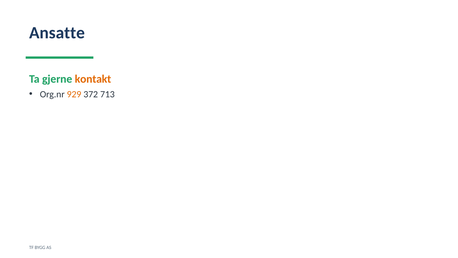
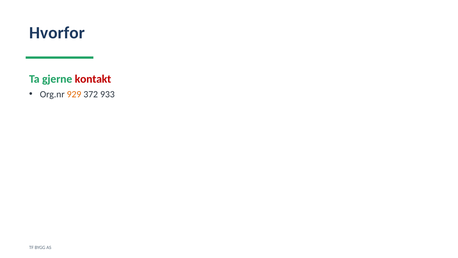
Ansatte: Ansatte -> Hvorfor (57, 33)
kontakt colour: orange -> red (93, 79)
713: 713 -> 933 (107, 94)
